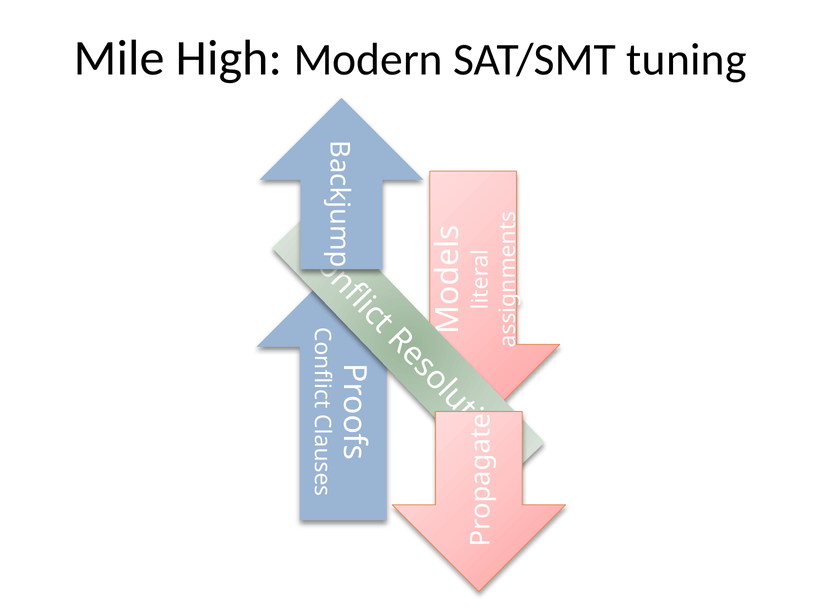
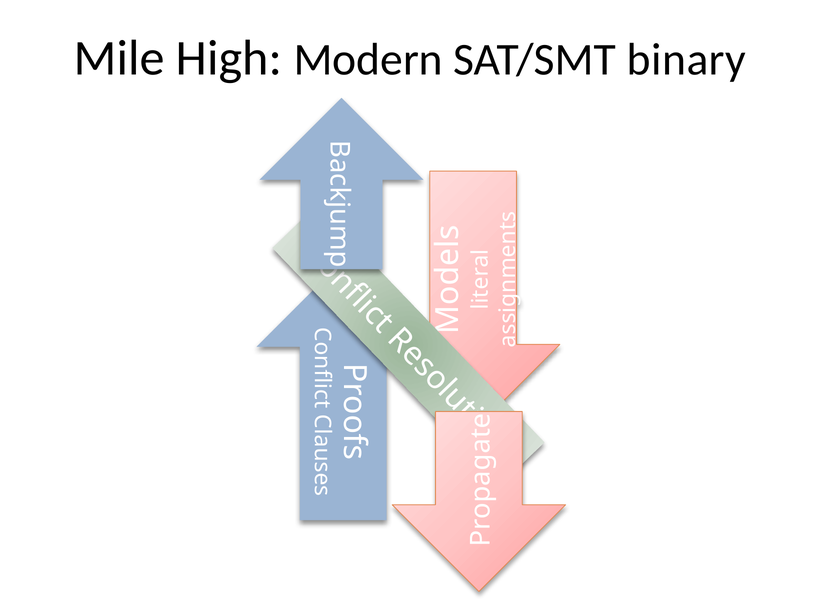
tuning: tuning -> binary (686, 60)
